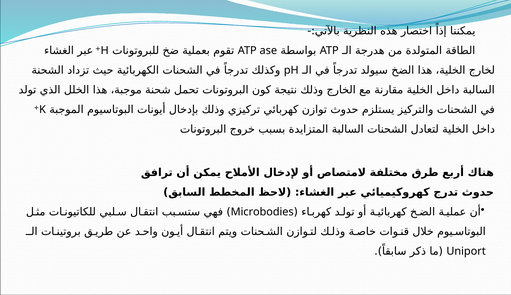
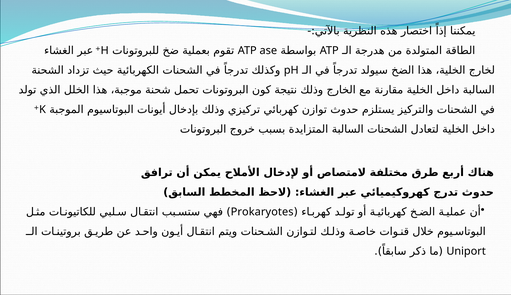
Microbodies: Microbodies -> Prokaryotes (262, 212)
